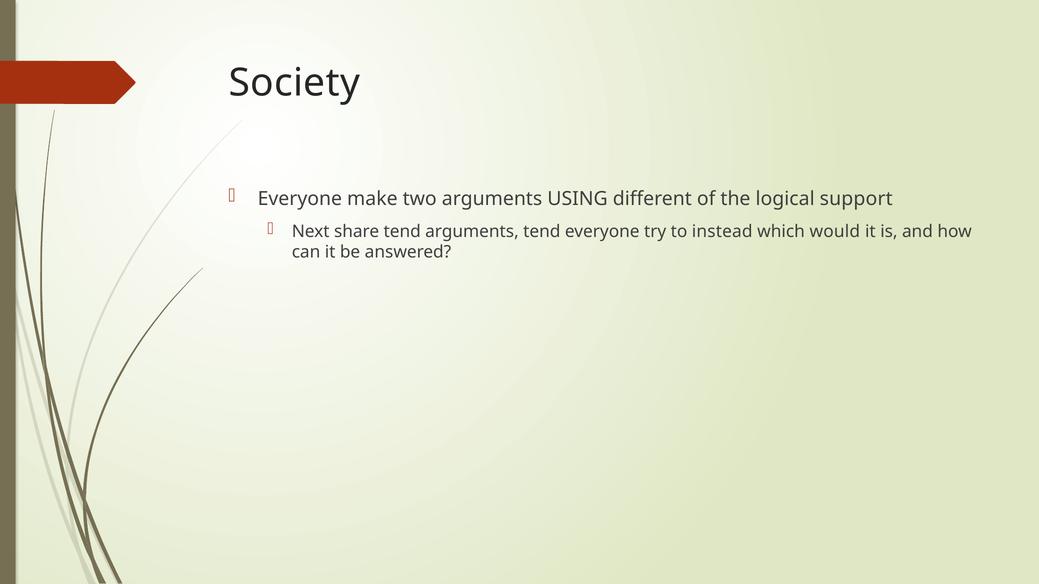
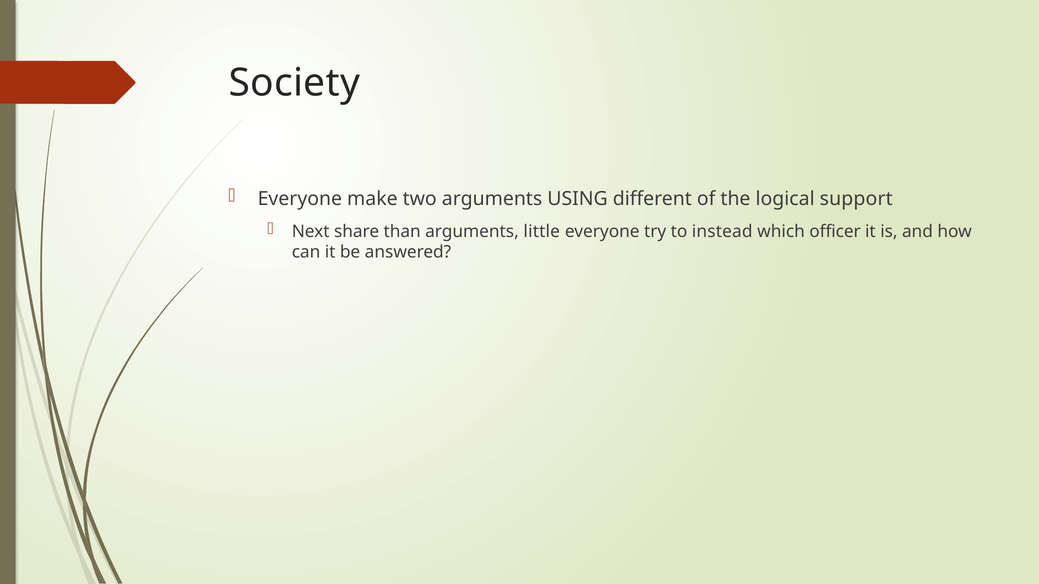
share tend: tend -> than (402, 232)
arguments tend: tend -> little (542, 232)
would: would -> officer (835, 232)
